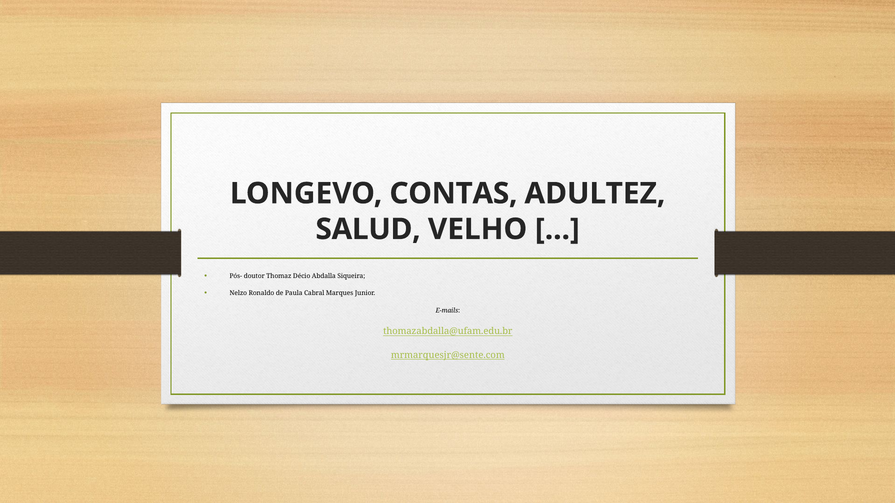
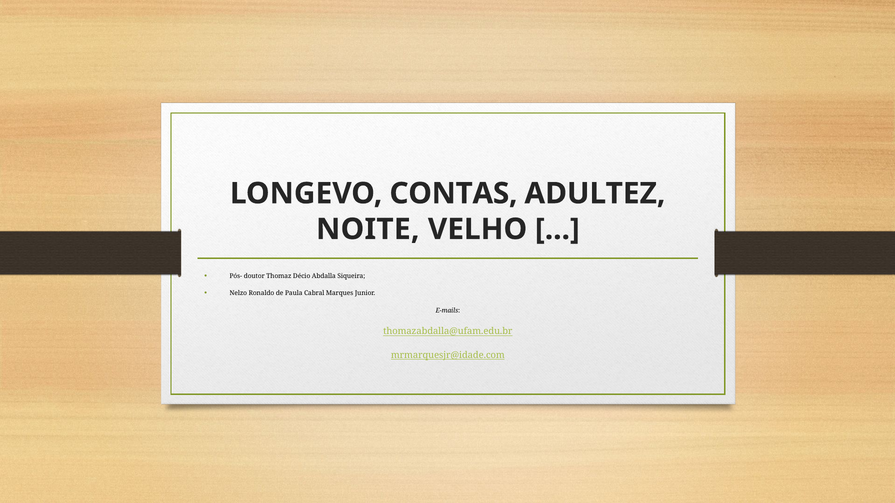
SALUD: SALUD -> NOITE (368, 229)
mrmarquesjr@sente.com: mrmarquesjr@sente.com -> mrmarquesjr@idade.com (448, 355)
